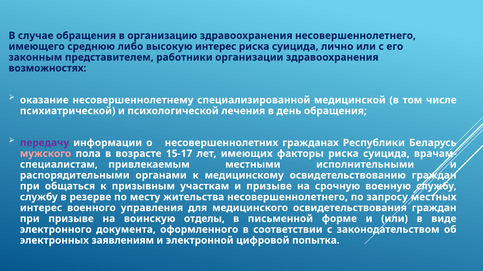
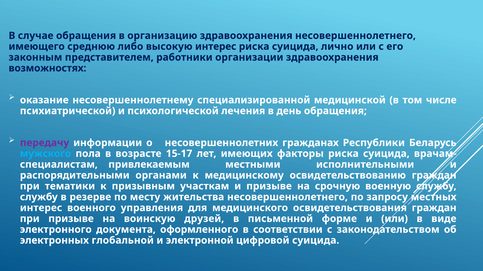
мужского colour: pink -> light blue (46, 154)
общаться: общаться -> тематики (70, 187)
отделы: отделы -> друзей (204, 219)
заявлениям: заявлениям -> глобальной (123, 241)
цифровой попытка: попытка -> суицида (316, 241)
